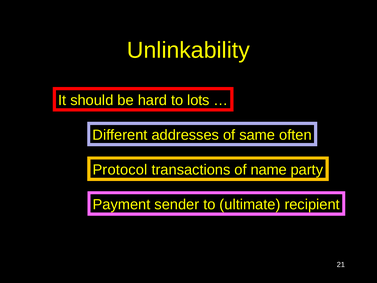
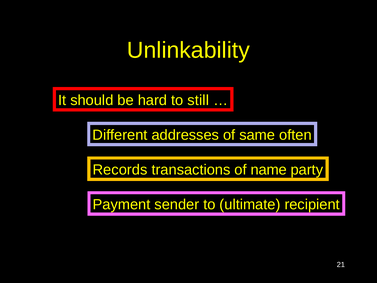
lots: lots -> still (198, 100)
Protocol: Protocol -> Records (120, 170)
